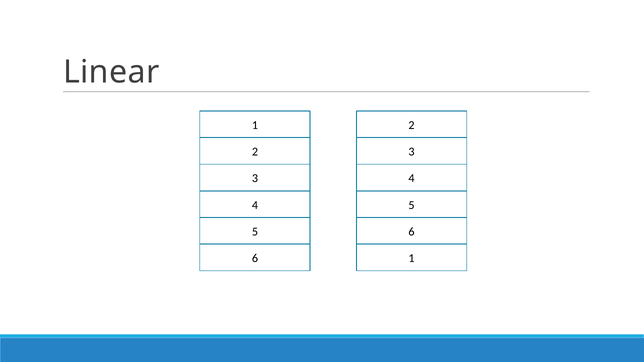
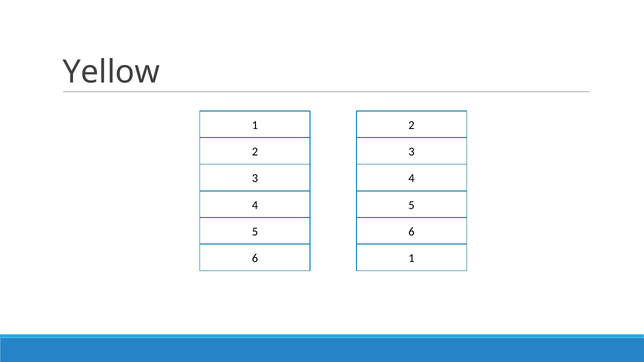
Linear: Linear -> Yellow (111, 72)
